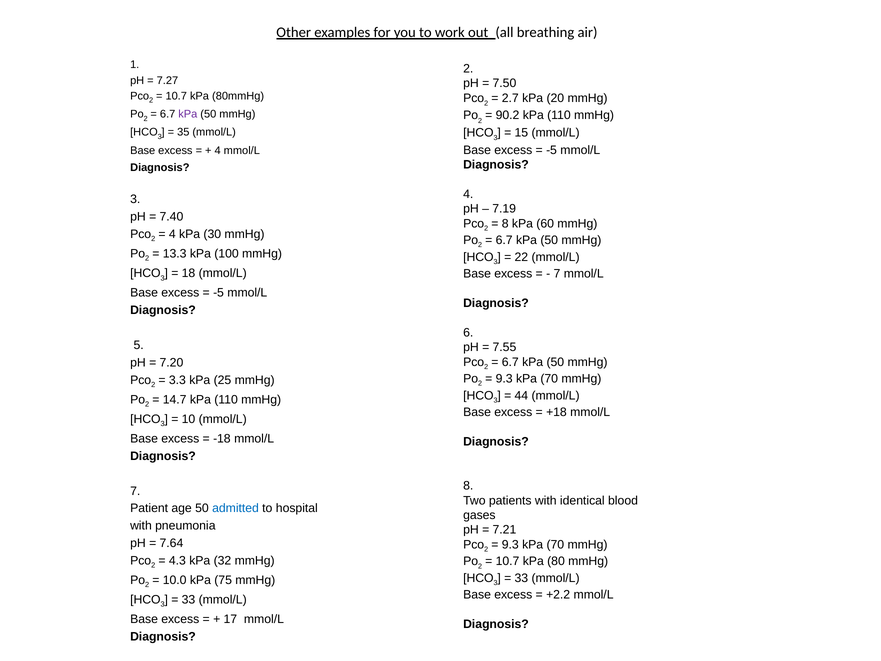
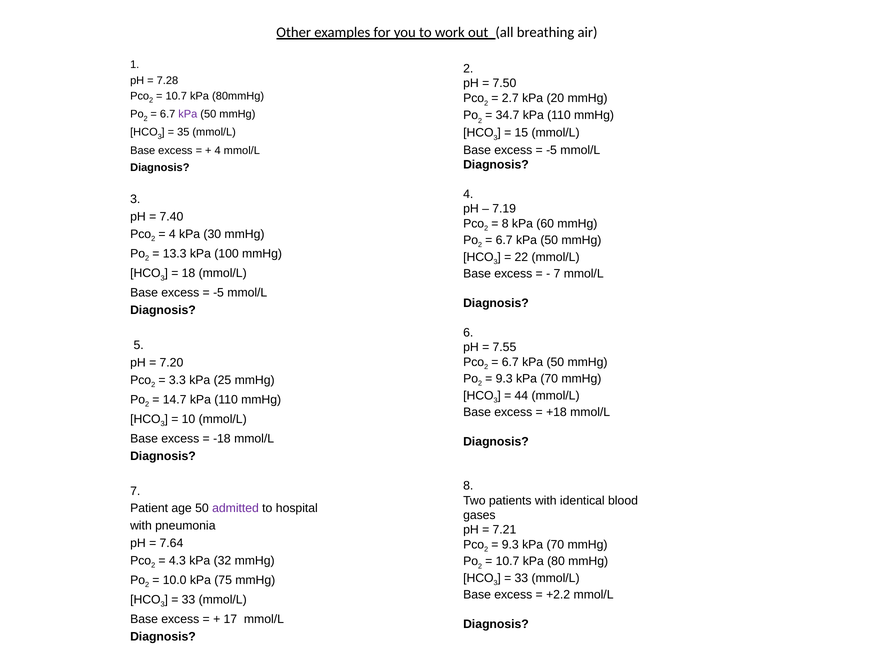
7.27: 7.27 -> 7.28 (167, 80)
90.2: 90.2 -> 34.7 (508, 115)
admitted colour: blue -> purple (236, 508)
